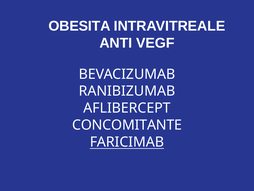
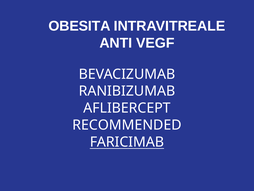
CONCOMITANTE: CONCOMITANTE -> RECOMMENDED (127, 125)
